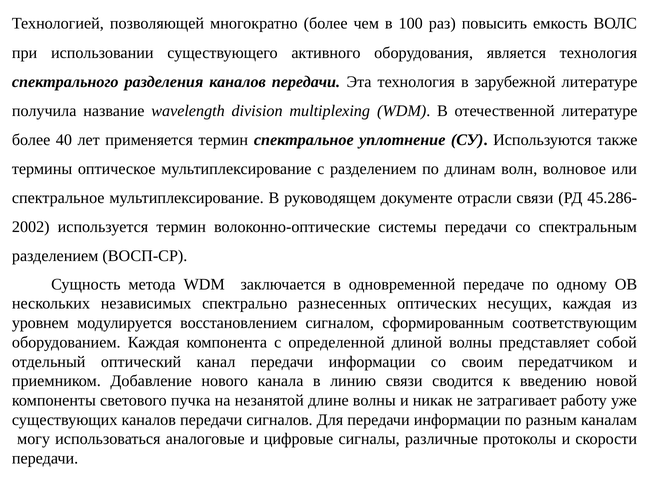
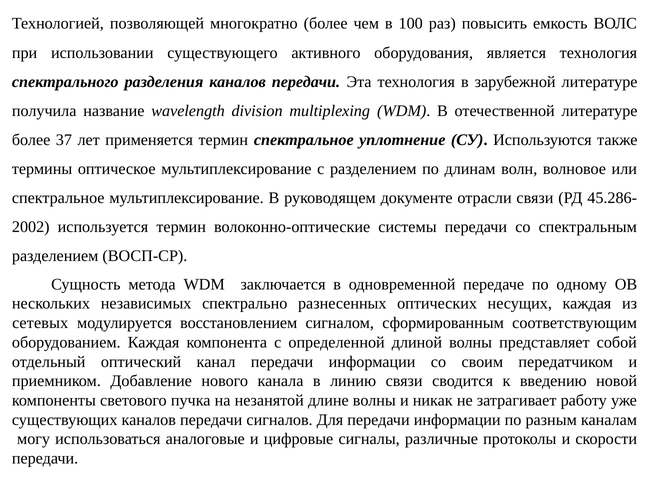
40: 40 -> 37 (64, 140)
уровнем: уровнем -> сетевых (40, 323)
